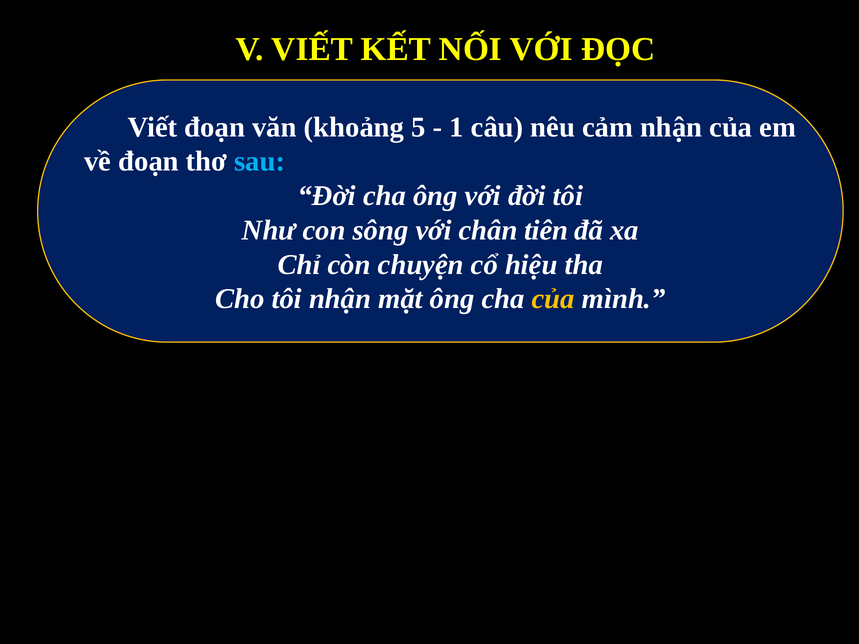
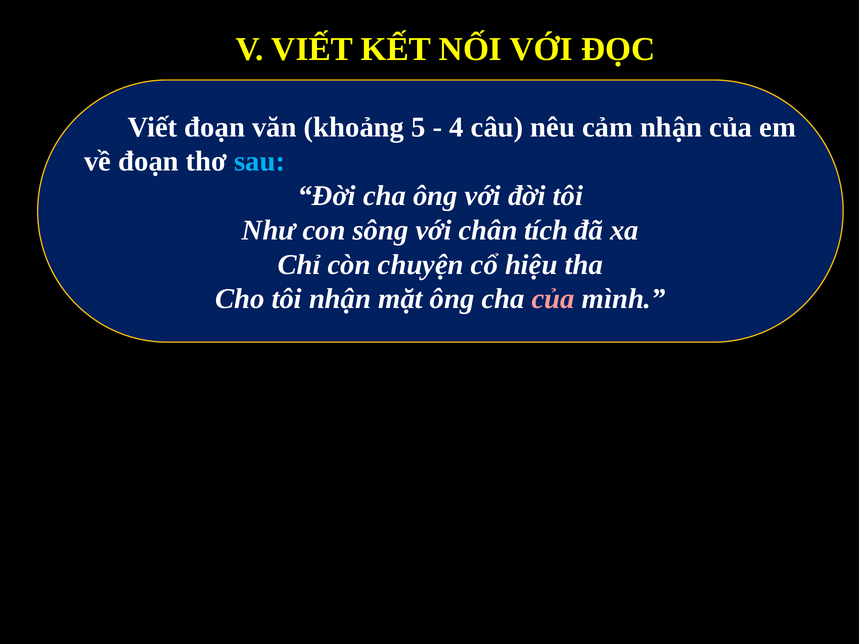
1: 1 -> 4 (457, 127)
tiên: tiên -> tích (546, 230)
của colour: yellow -> pink (553, 299)
